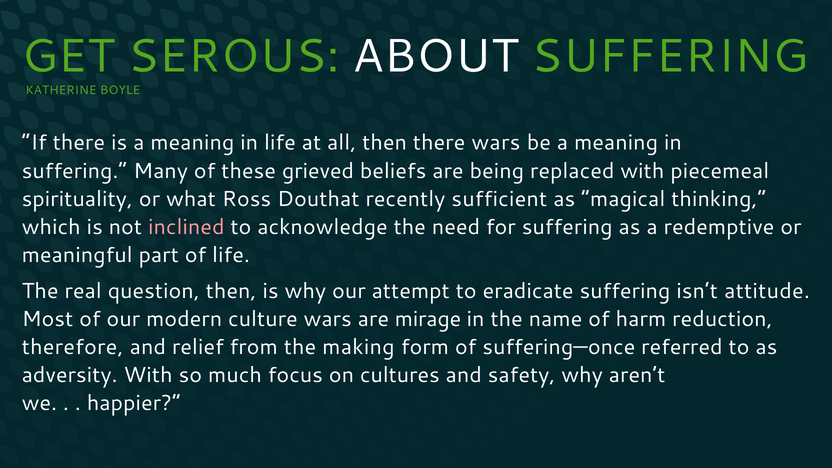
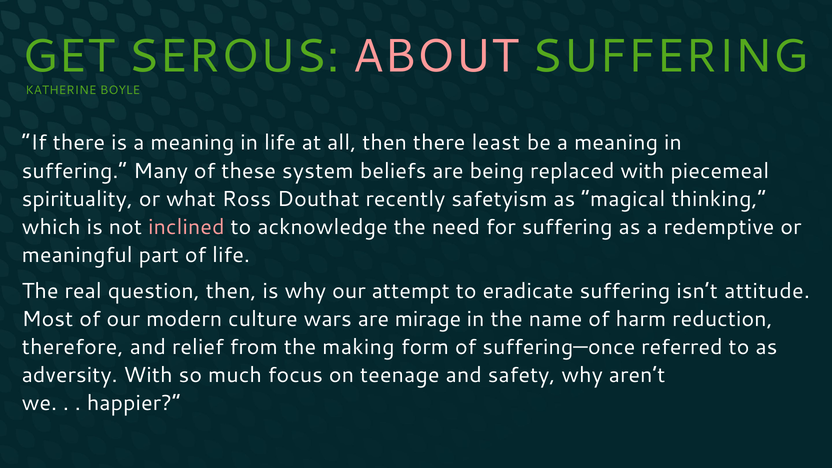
ABOUT colour: white -> pink (436, 57)
there wars: wars -> least (496, 143)
grieved: grieved -> system (318, 171)
sufficient: sufficient -> safetyism (499, 199)
cultures: cultures -> teenage (400, 375)
